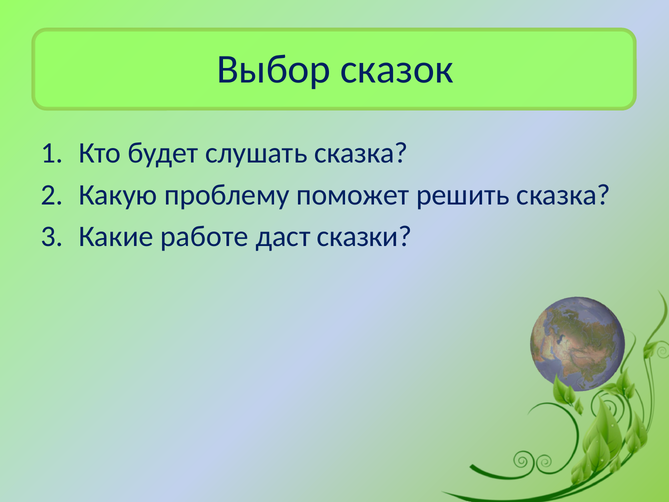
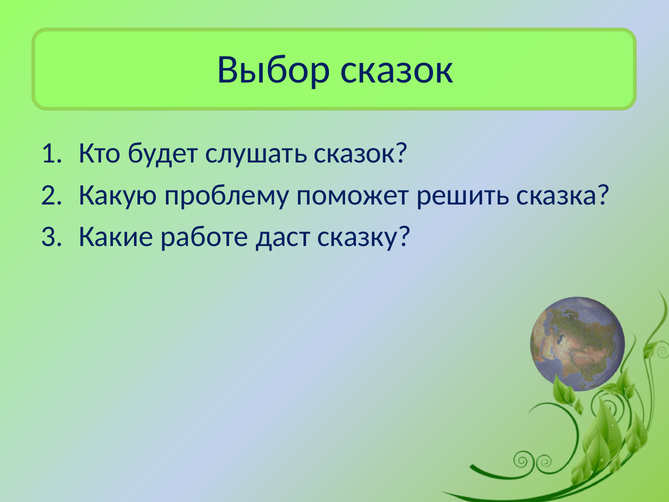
слушать сказка: сказка -> сказок (361, 153)
сказки: сказки -> сказку (364, 236)
